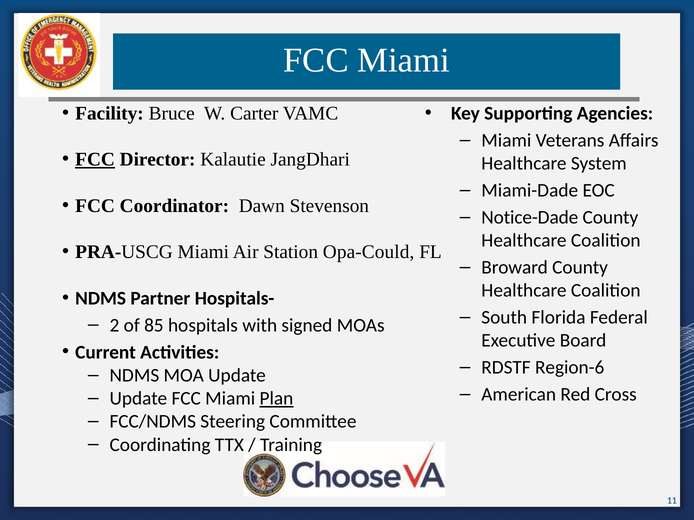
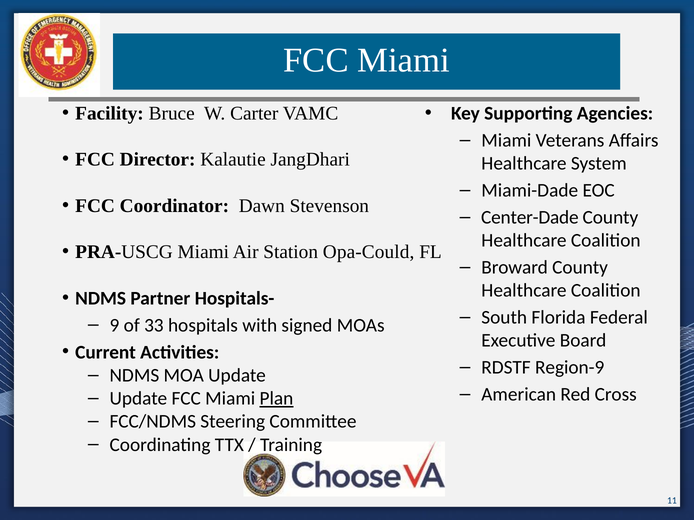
FCC underline: present -> none (95, 160)
Notice-Dade: Notice-Dade -> Center-Dade (530, 218)
2: 2 -> 9 (114, 326)
85: 85 -> 33 (154, 326)
Region-6: Region-6 -> Region-9 (570, 368)
